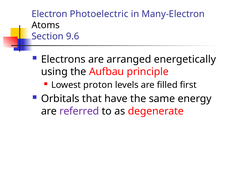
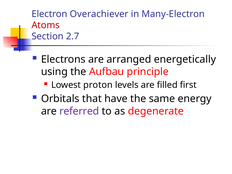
Photoelectric: Photoelectric -> Overachiever (99, 14)
Atoms colour: black -> red (46, 25)
9.6: 9.6 -> 2.7 (73, 36)
